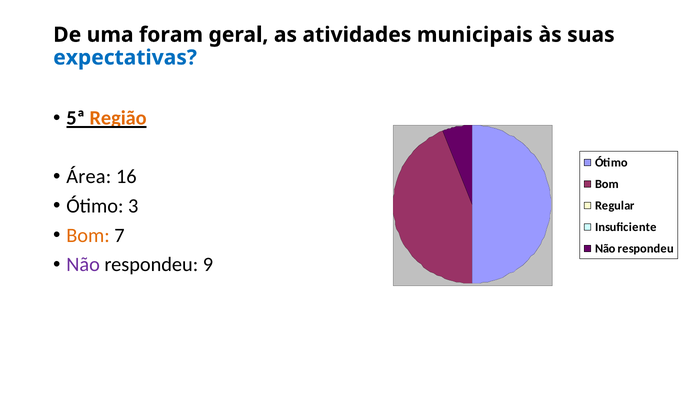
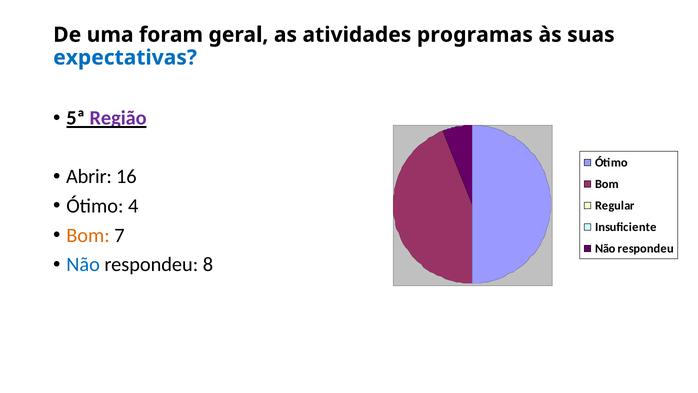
municipais: municipais -> programas (475, 35)
Região colour: orange -> purple (118, 118)
Área: Área -> Abrir (89, 177)
3: 3 -> 4 (133, 206)
Não colour: purple -> blue (83, 264)
9: 9 -> 8 (208, 264)
